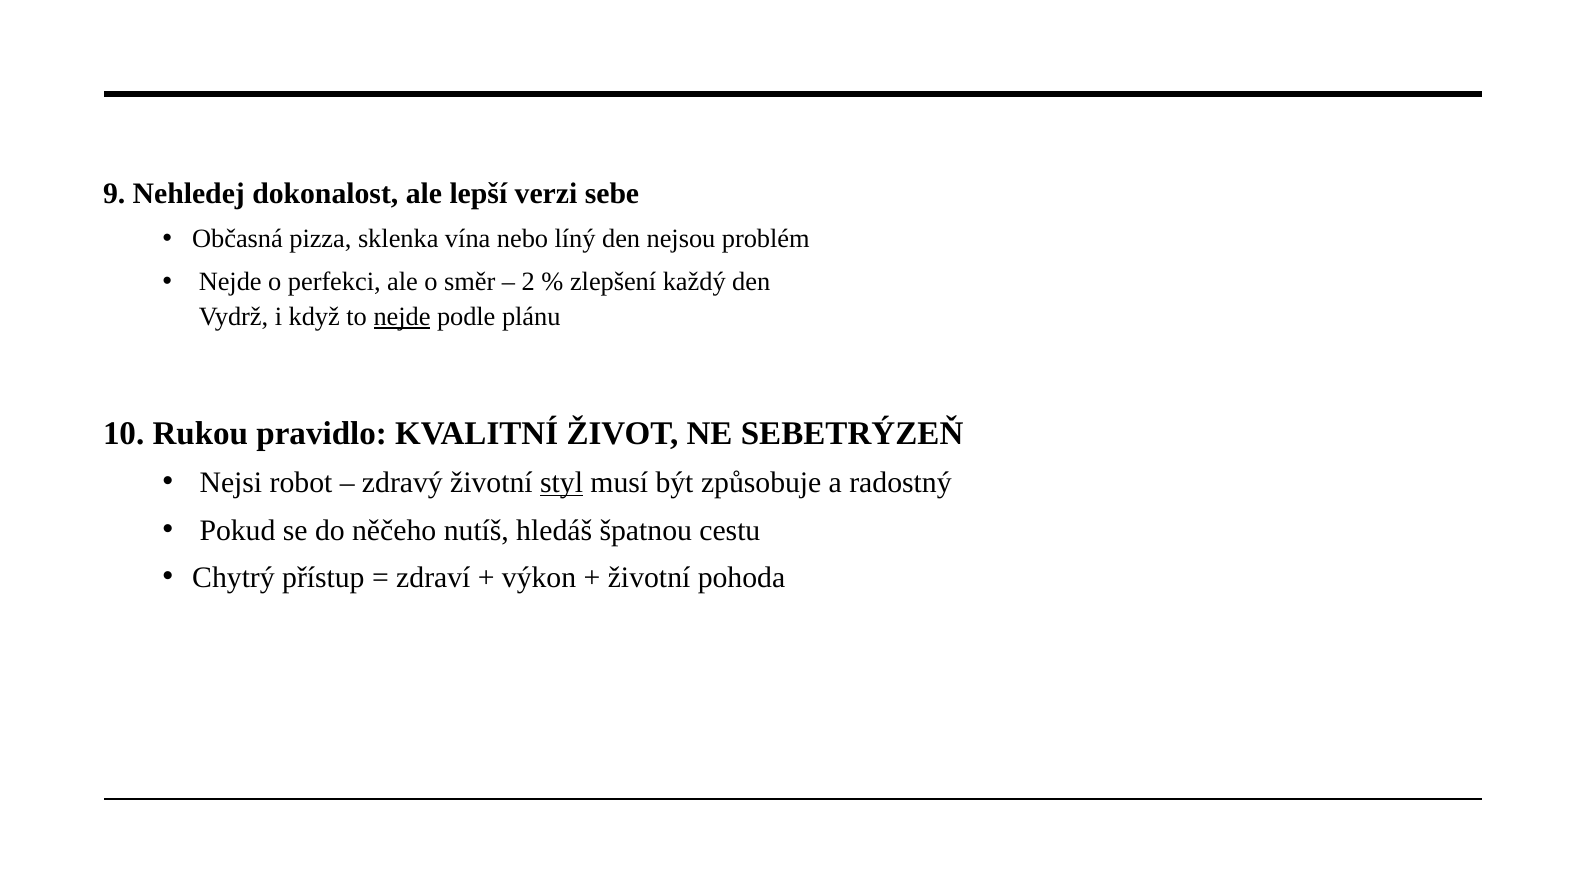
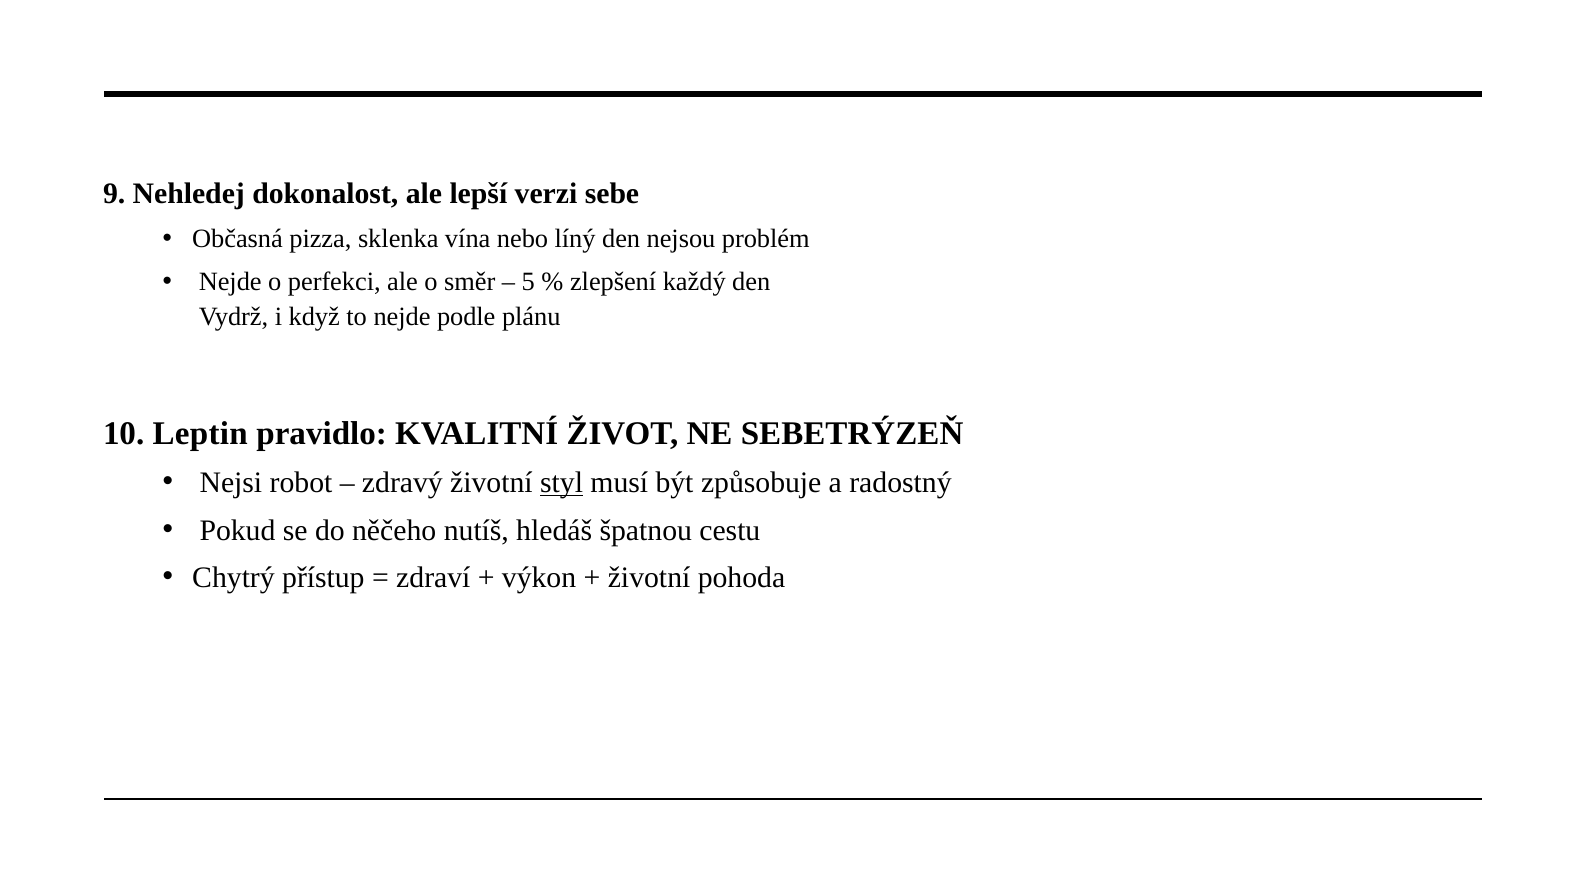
2: 2 -> 5 (528, 282)
nejde underline: present -> none (402, 317)
Rukou: Rukou -> Leptin (200, 434)
